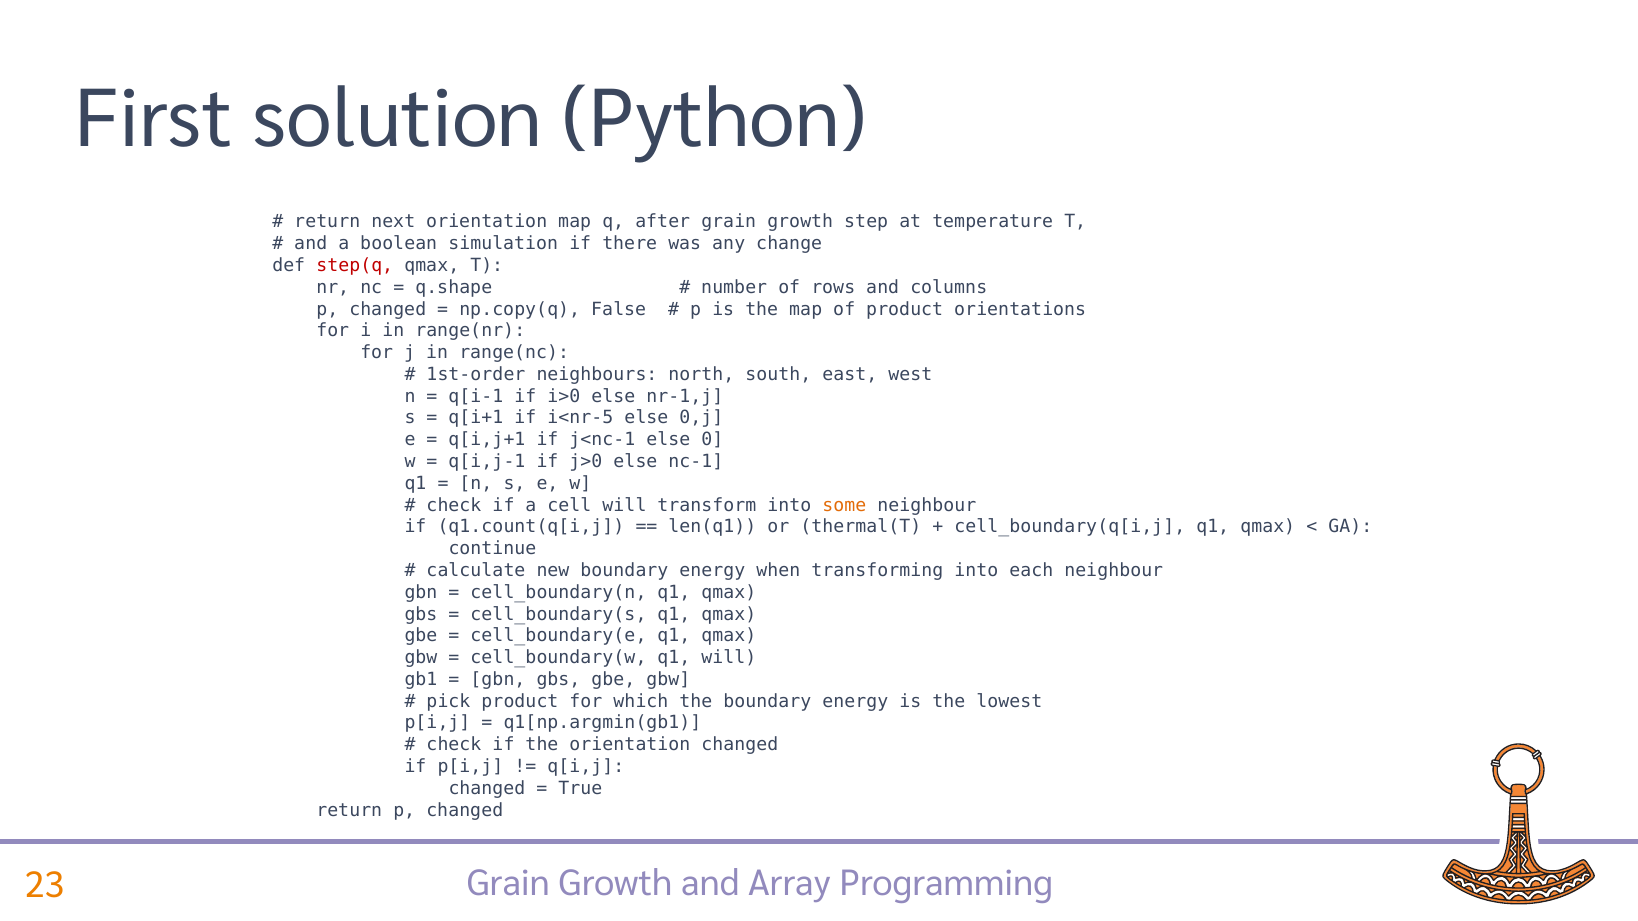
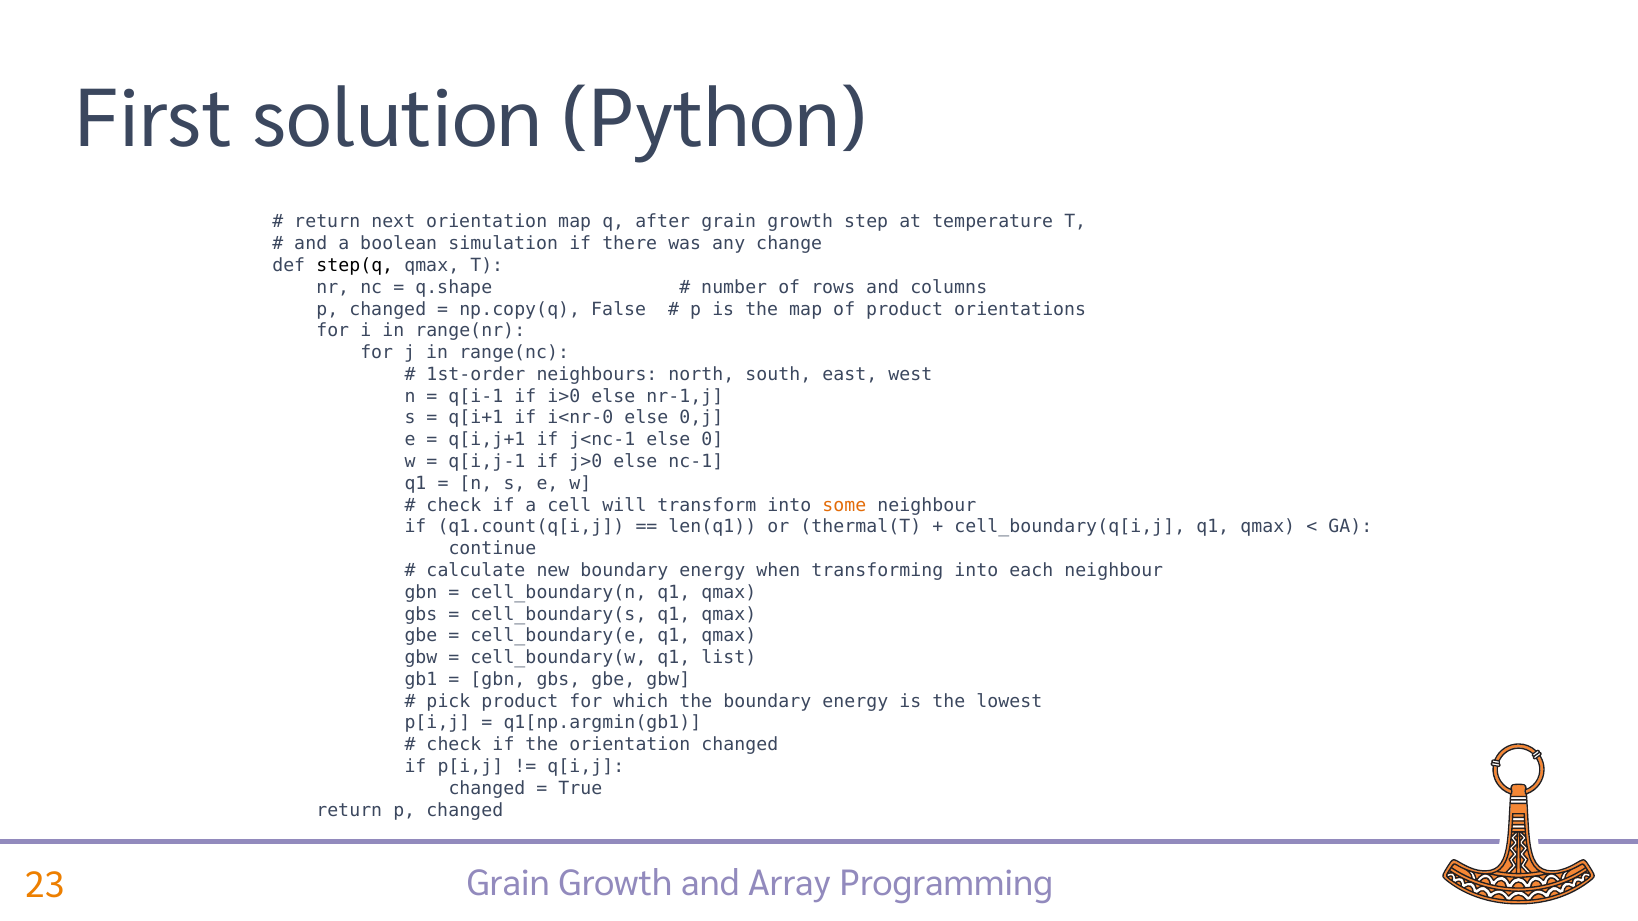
step(q colour: red -> black (355, 266)
i<nr-5: i<nr-5 -> i<nr-0 (580, 418)
q1 will: will -> list (729, 658)
